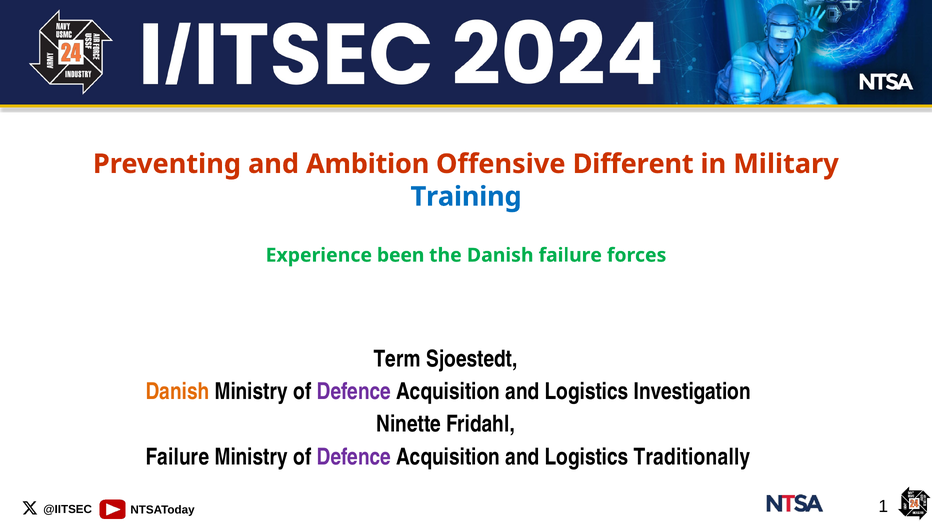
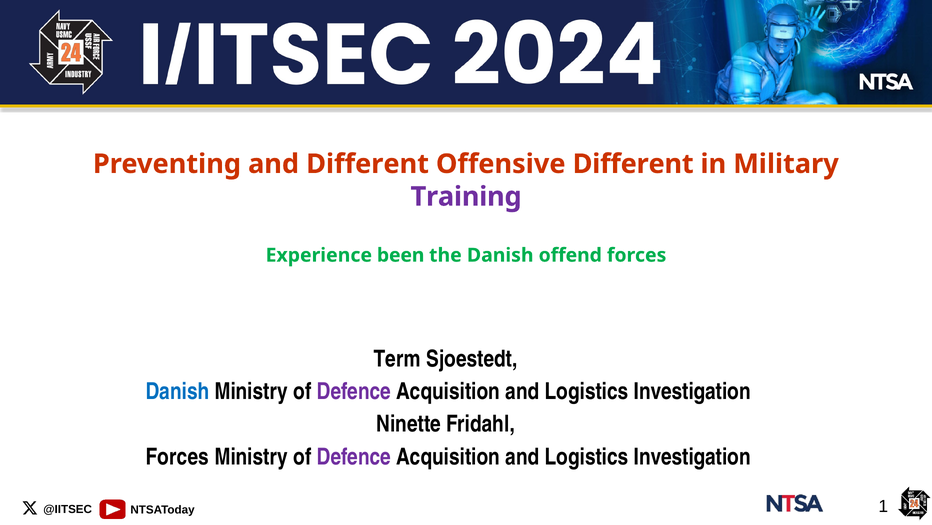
and Ambition: Ambition -> Different (368, 164)
Training colour: blue -> purple (466, 196)
Danish failure: failure -> offend (570, 255)
Danish colour: orange -> blue (177, 391)
Failure: Failure -> Forces (177, 456)
Traditionally: Traditionally -> Investigation (692, 456)
